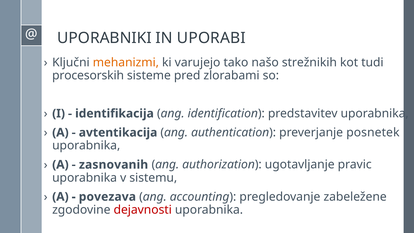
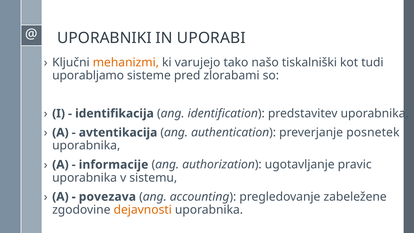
strežnikih: strežnikih -> tiskalniški (309, 62)
procesorskih: procesorskih -> uporabljamo (88, 75)
zasnovanih: zasnovanih -> informacije (114, 165)
dejavnosti colour: red -> orange (143, 210)
